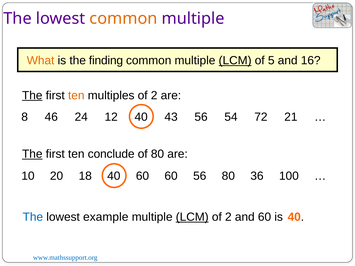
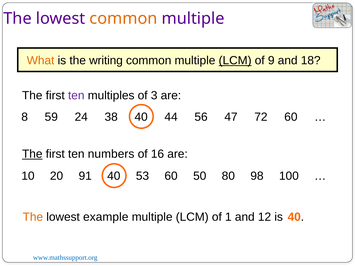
finding: finding -> writing (106, 61)
5: 5 -> 9 (271, 61)
16: 16 -> 18 (311, 61)
The underline: present -> none (32, 95)
ten colour: orange -> purple (76, 95)
multiples of 2: 2 -> 3 (154, 95)
46: 46 -> 59 (51, 117)
12: 12 -> 38 (111, 117)
43: 43 -> 44 (171, 117)
54: 54 -> 47 (231, 117)
72 21: 21 -> 60 (291, 117)
conclude: conclude -> numbers (111, 154)
of 80: 80 -> 16 (157, 154)
18: 18 -> 91 (85, 176)
40 60: 60 -> 53 (142, 176)
60 56: 56 -> 50 (200, 176)
36: 36 -> 98 (257, 176)
The colour: blue -> orange (33, 217)
LCM underline: present -> none (192, 217)
2: 2 -> 1 (228, 217)
and 60: 60 -> 12 (265, 217)
